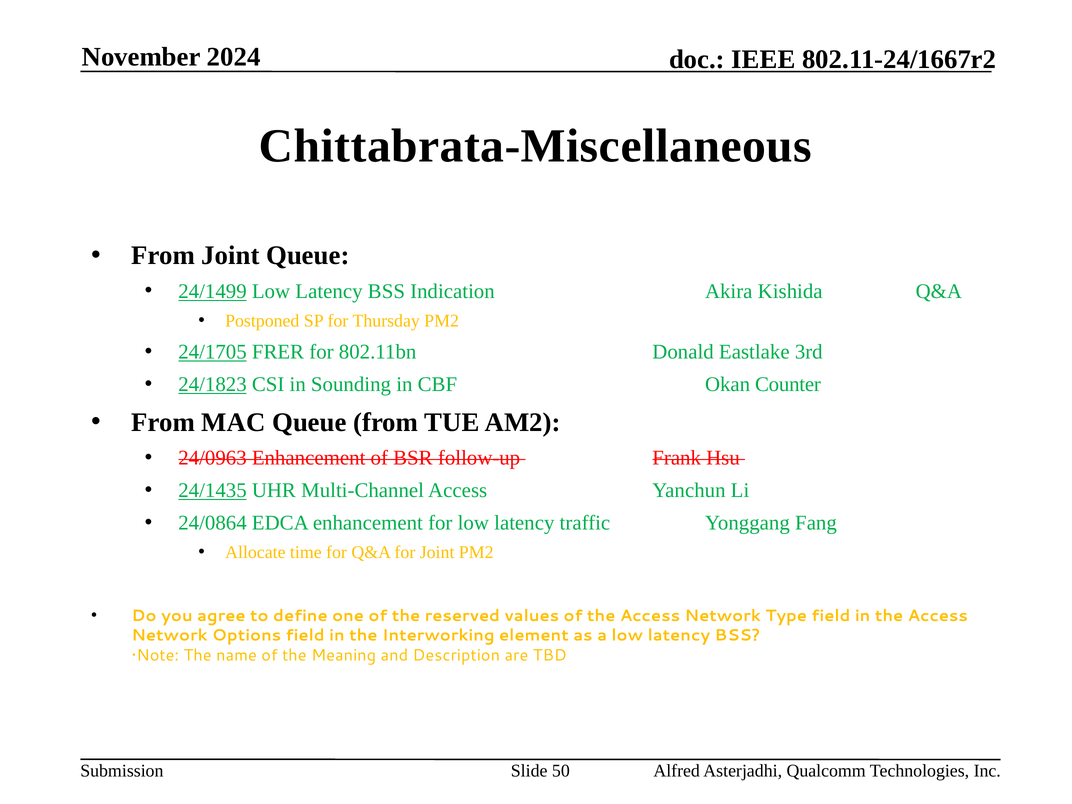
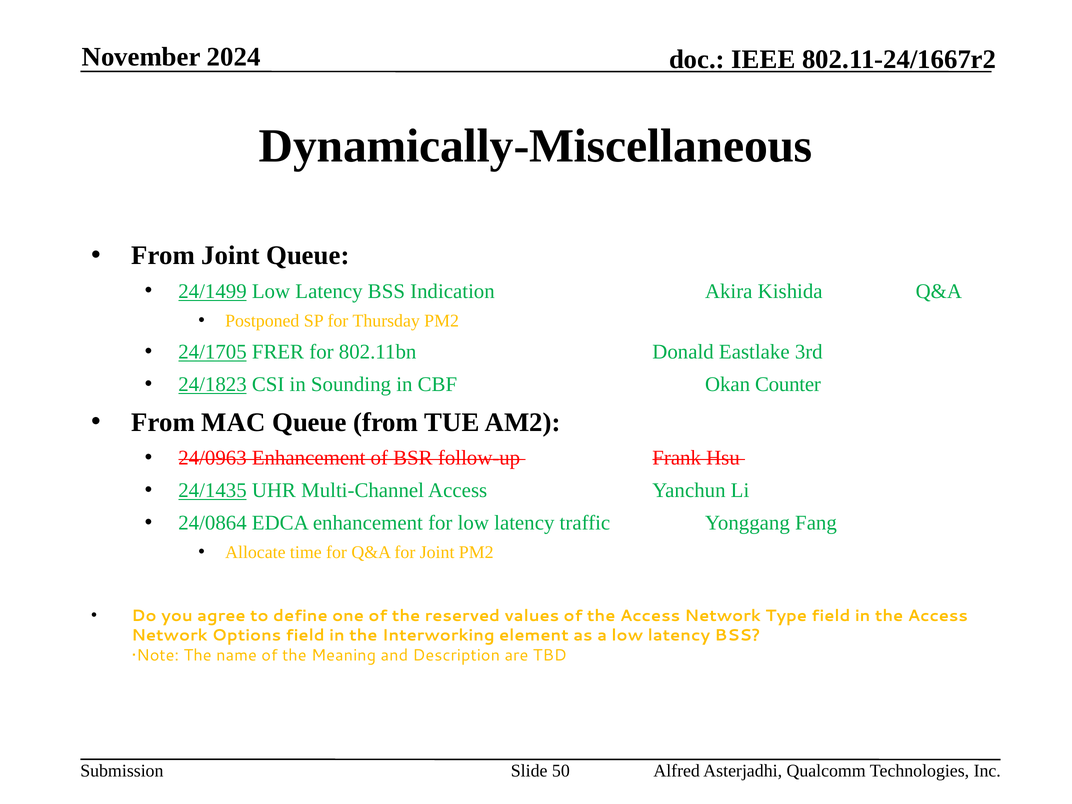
Chittabrata-Miscellaneous: Chittabrata-Miscellaneous -> Dynamically-Miscellaneous (536, 146)
